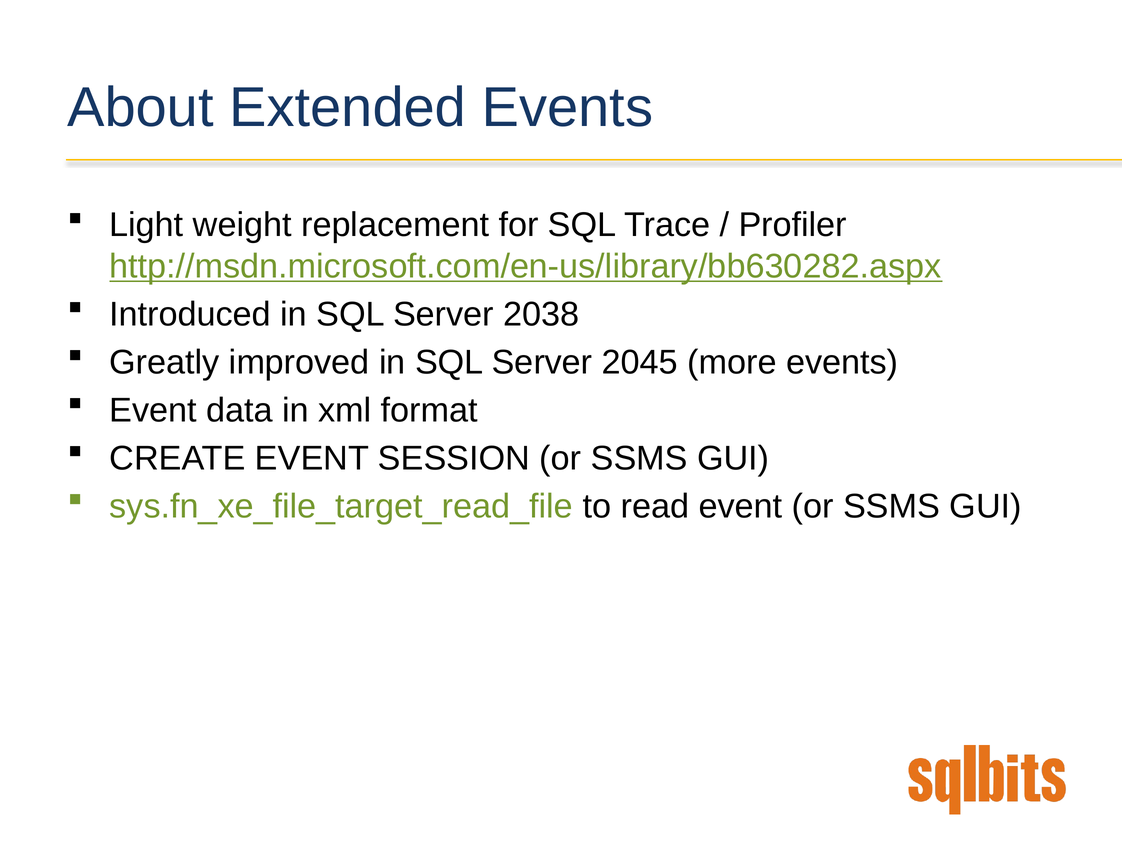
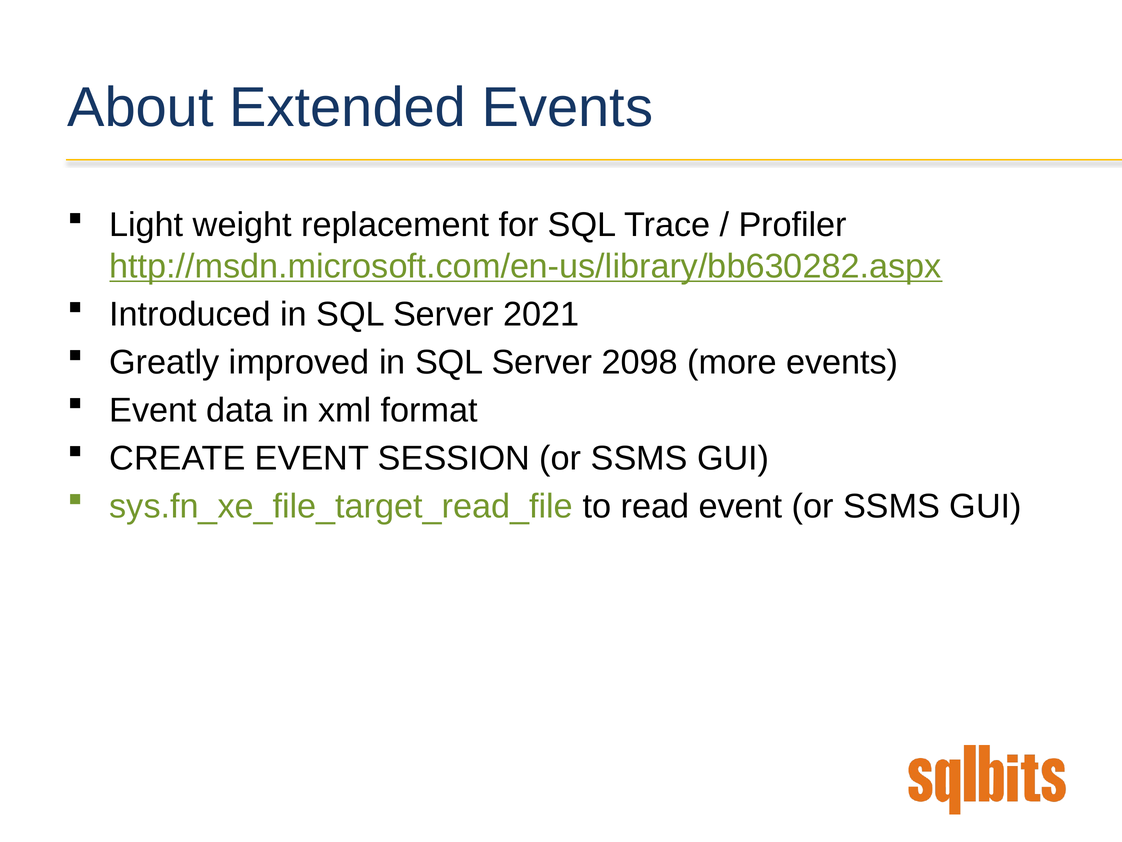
2038: 2038 -> 2021 (541, 314)
2045: 2045 -> 2098 (640, 362)
